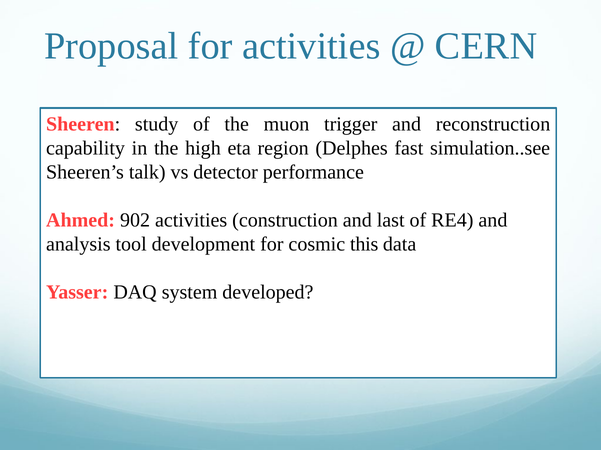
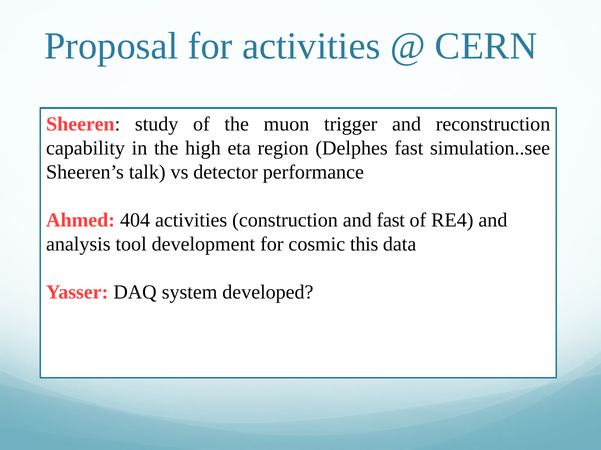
902: 902 -> 404 (135, 221)
and last: last -> fast (391, 221)
